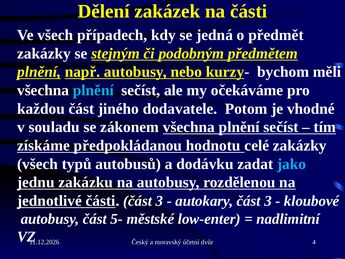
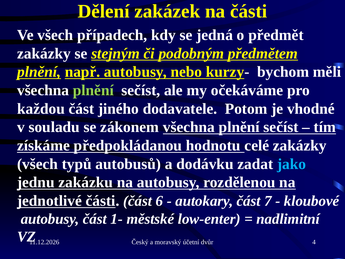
plnění colour: light blue -> light green (93, 90)
části část 3: 3 -> 6 (159, 201)
autokary část 3: 3 -> 7 (268, 201)
5-: 5- -> 1- (117, 219)
